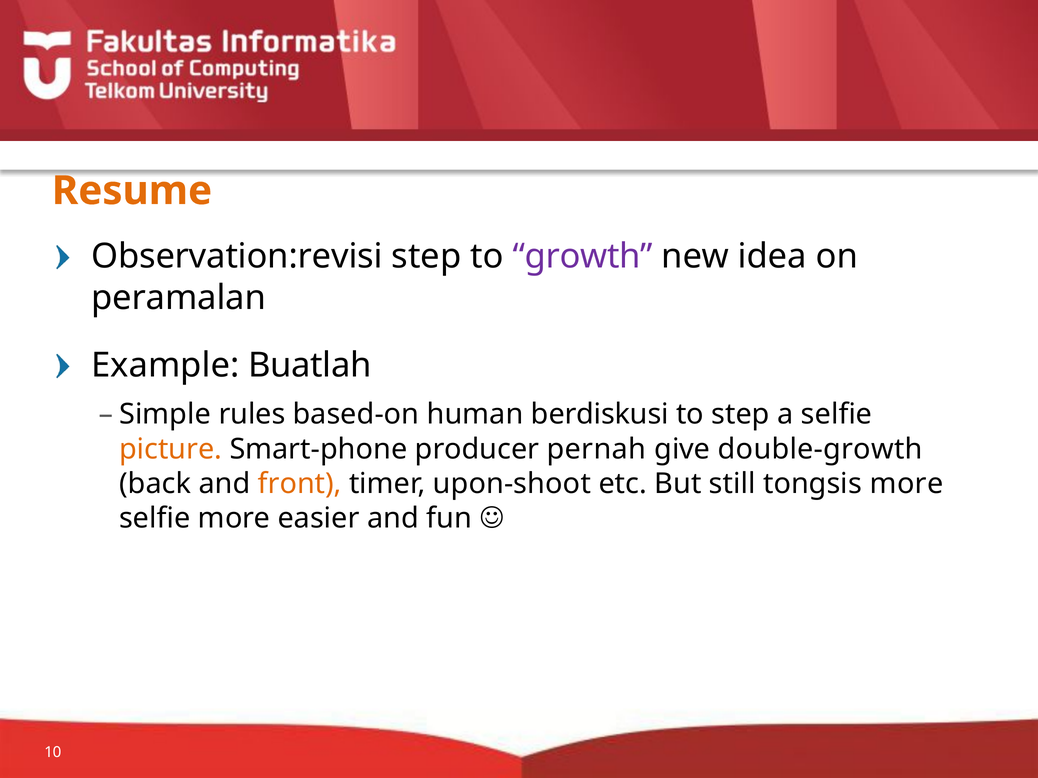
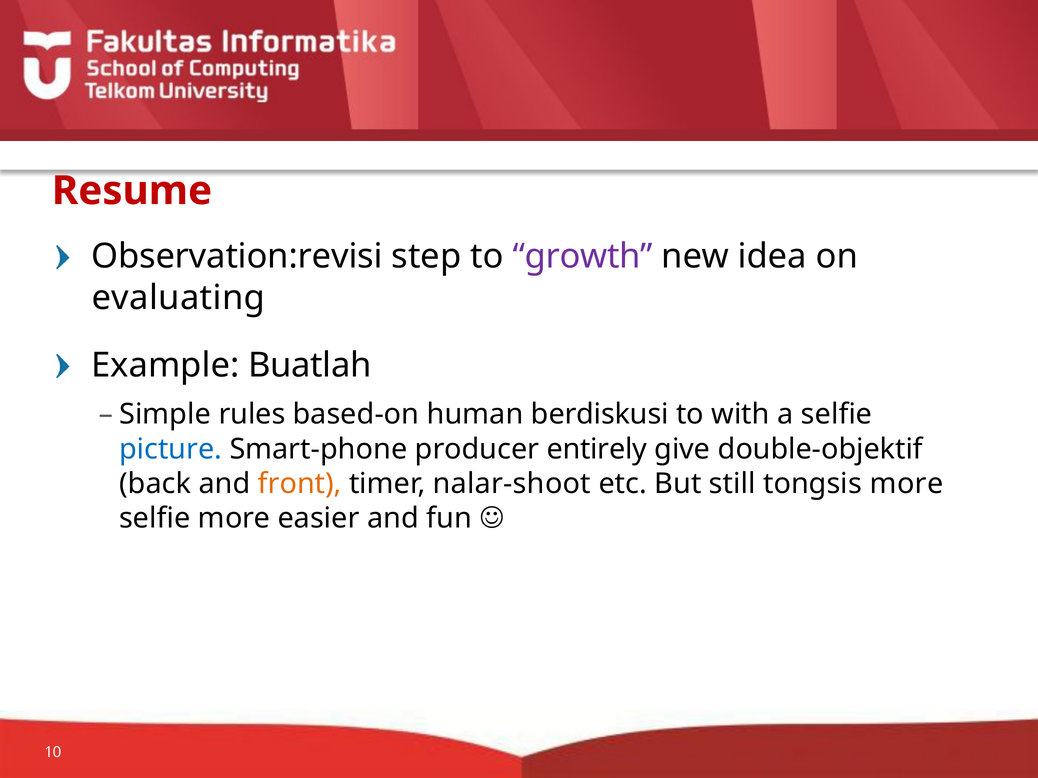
Resume colour: orange -> red (132, 191)
peramalan: peramalan -> evaluating (178, 298)
to step: step -> with (741, 415)
picture colour: orange -> blue (171, 449)
pernah: pernah -> entirely (597, 449)
double-growth: double-growth -> double-objektif (820, 449)
upon-shoot: upon-shoot -> nalar-shoot (512, 484)
